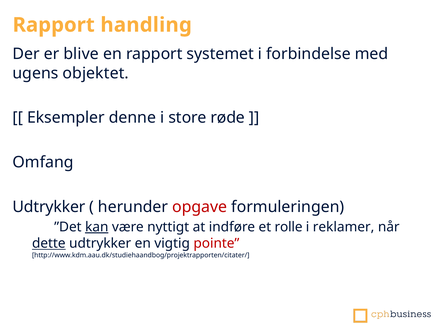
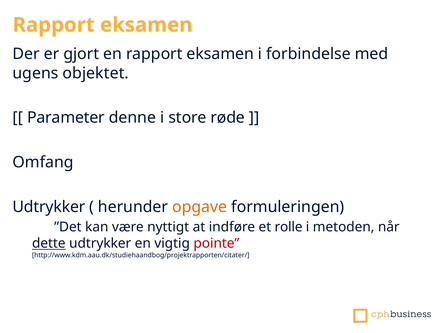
handling: handling -> eksamen (146, 25)
blive: blive -> gjort (81, 54)
en rapport systemet: systemet -> eksamen (220, 54)
Eksempler: Eksempler -> Parameter (66, 118)
opgave colour: red -> orange (200, 207)
kan underline: present -> none (97, 227)
reklamer: reklamer -> metoden (344, 227)
